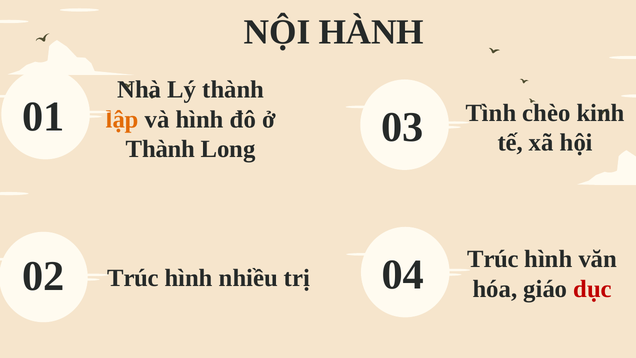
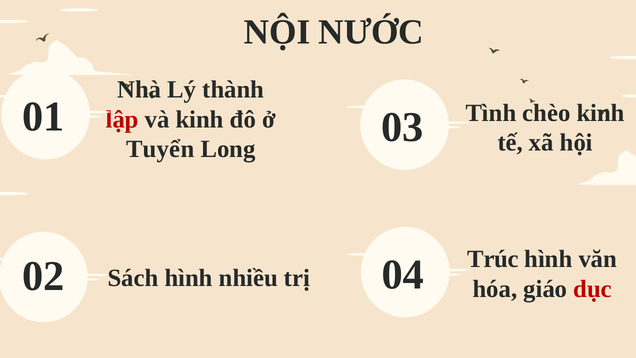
HÀNH: HÀNH -> NƯỚC (371, 32)
lập colour: orange -> red (122, 119)
và hình: hình -> kinh (200, 119)
Thành: Thành -> Tuyển (160, 149)
Trúc: Trúc -> Sách (133, 278)
